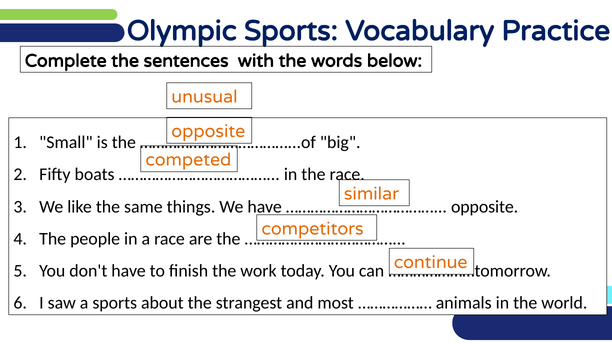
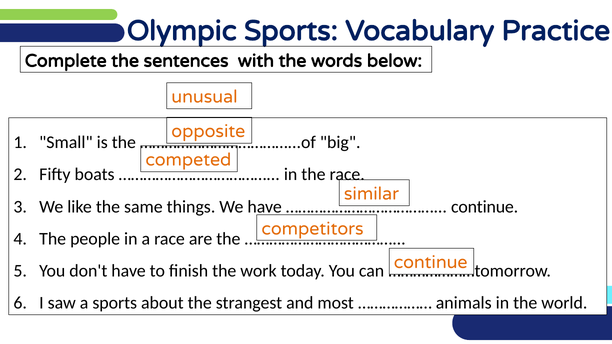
opposite: opposite -> continue (485, 207)
